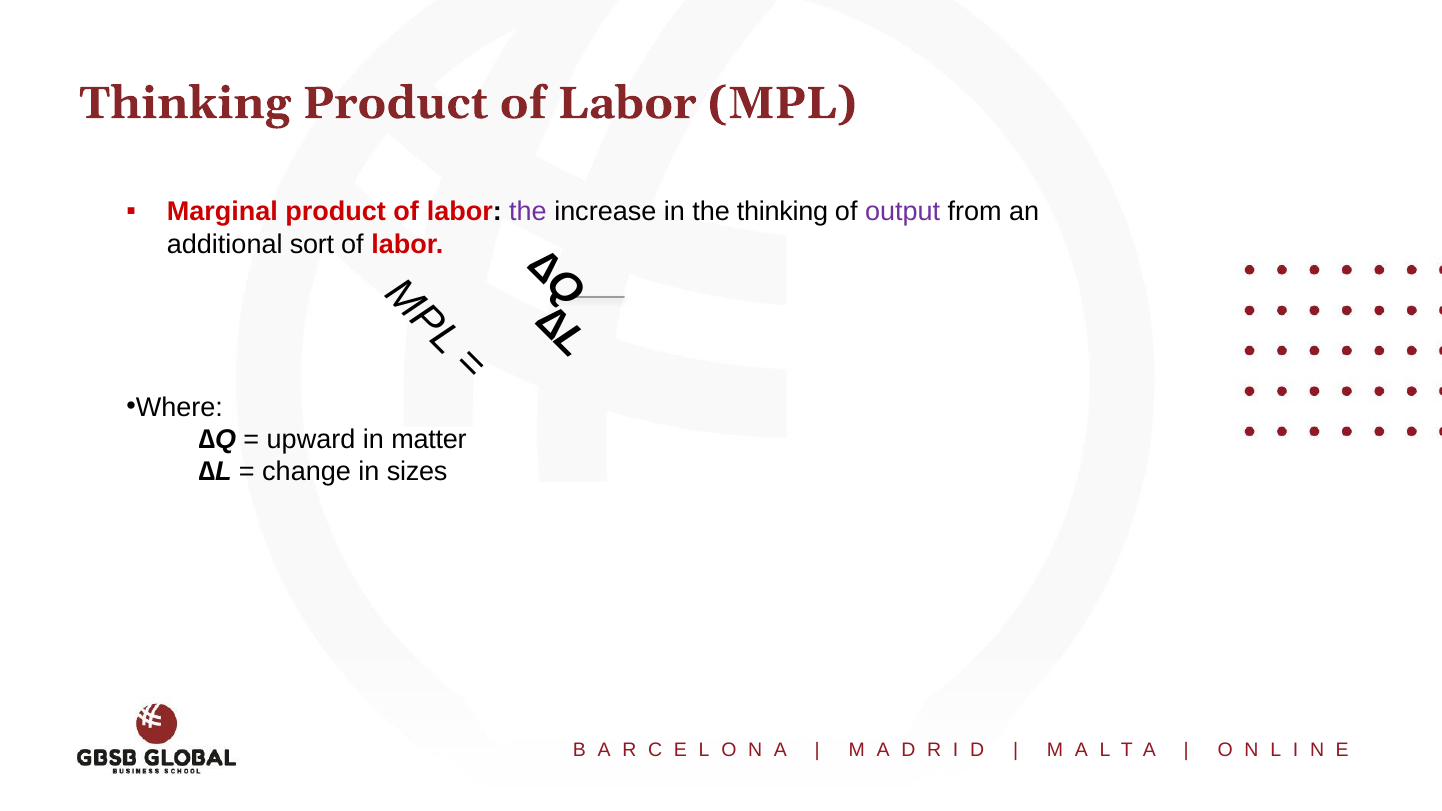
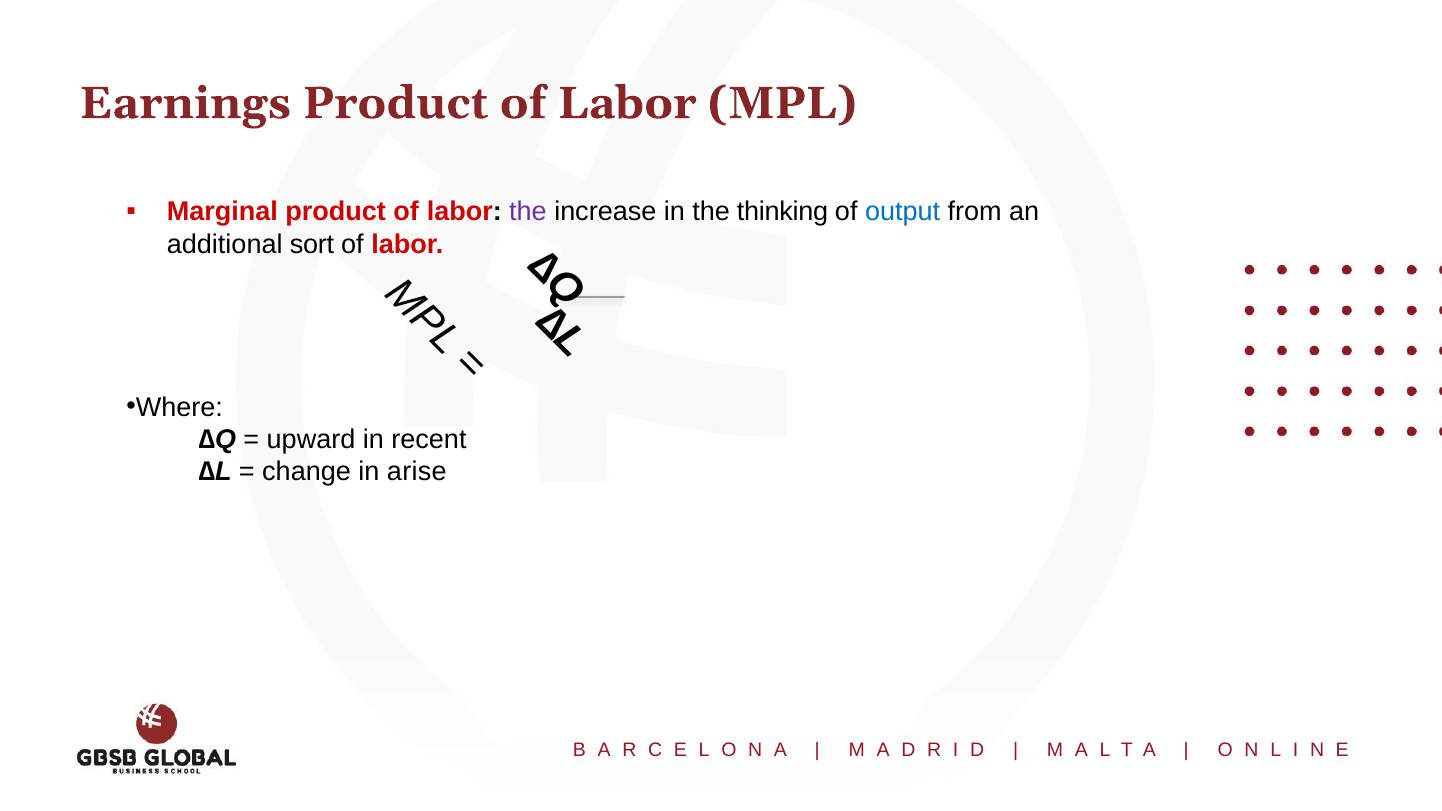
Thinking: Thinking -> Earnings (185, 103)
output colour: purple -> blue (903, 212)
matter: matter -> recent (429, 440)
sizes: sizes -> arise (417, 472)
